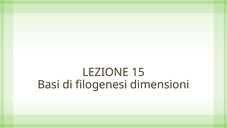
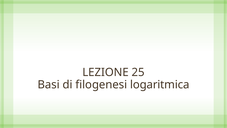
15: 15 -> 25 (138, 72)
dimensioni: dimensioni -> logaritmica (160, 84)
